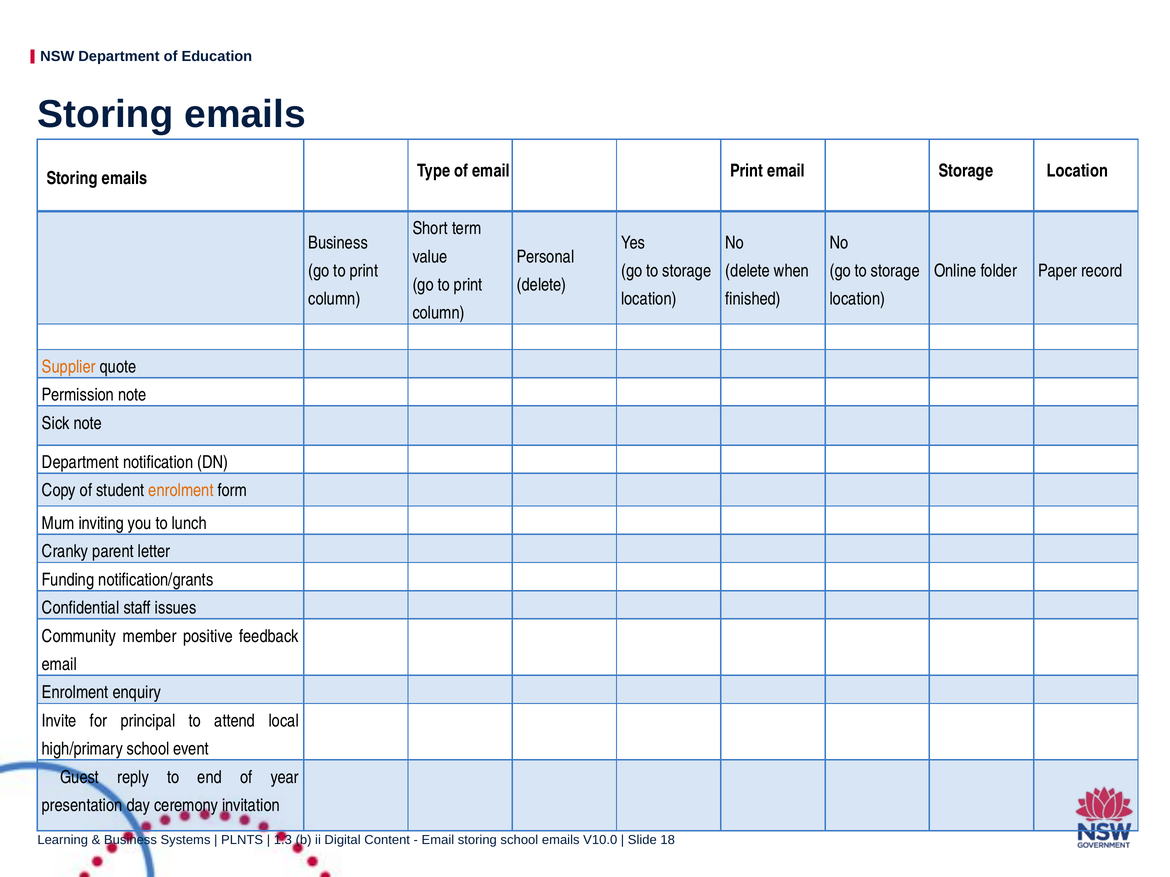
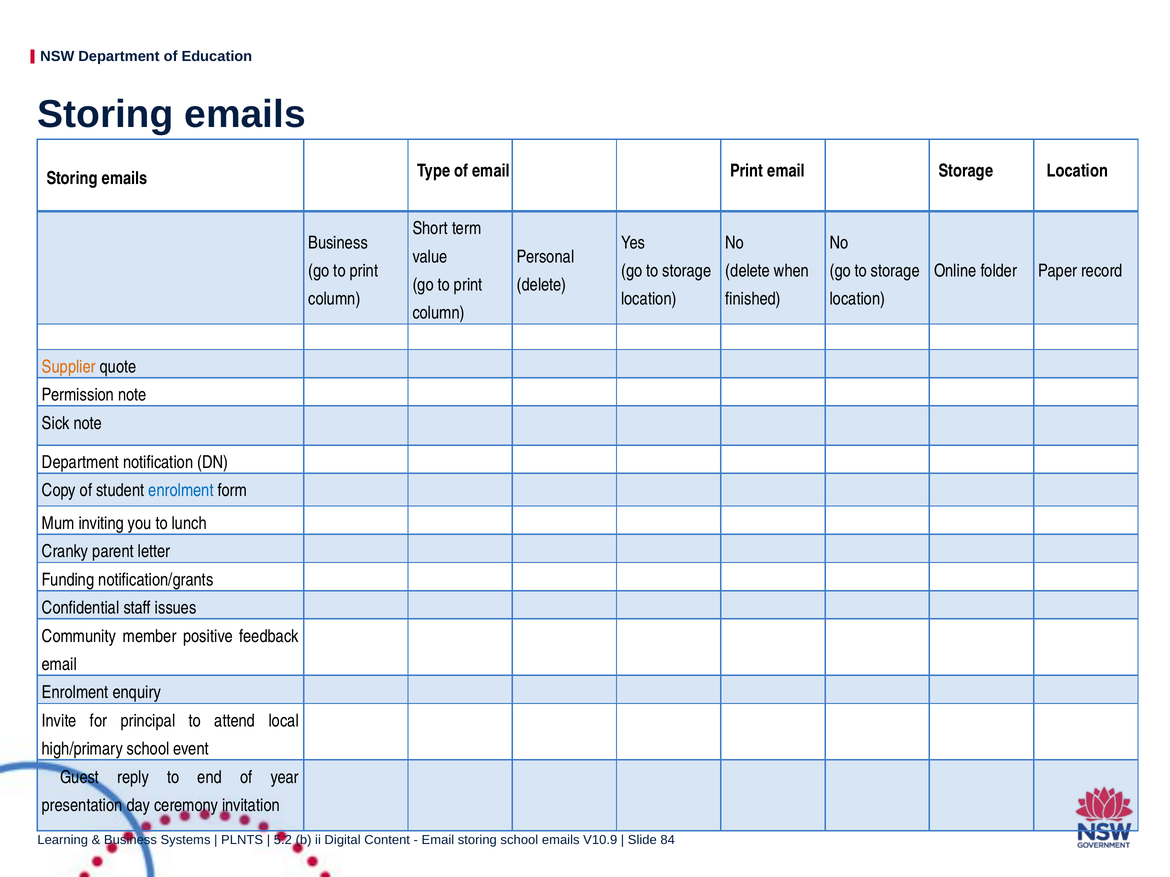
enrolment colour: orange -> blue (181, 491)
1.3: 1.3 -> 5.2 (283, 841)
V10.0: V10.0 -> V10.9 (600, 841)
18: 18 -> 84 (668, 841)
